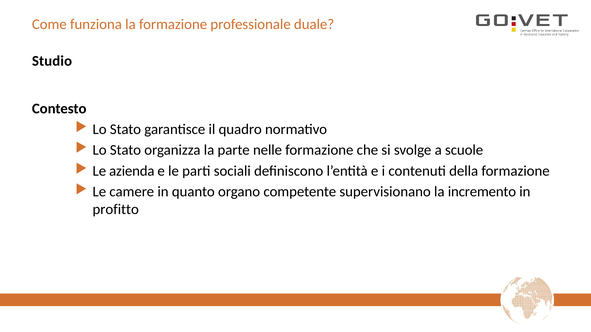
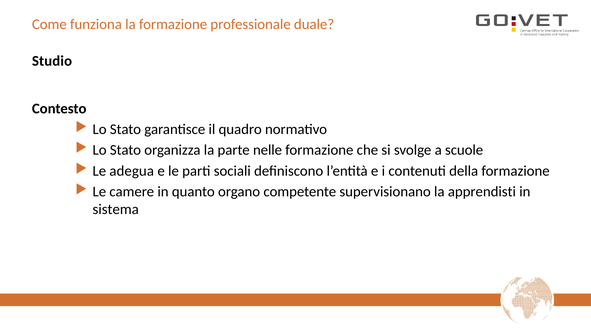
azienda: azienda -> adegua (132, 171)
incremento: incremento -> apprendisti (482, 192)
profitto: profitto -> sistema (116, 210)
